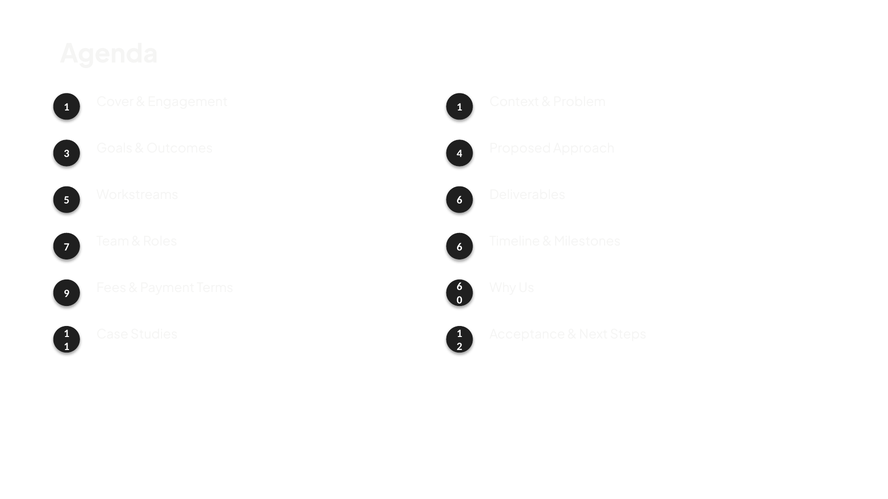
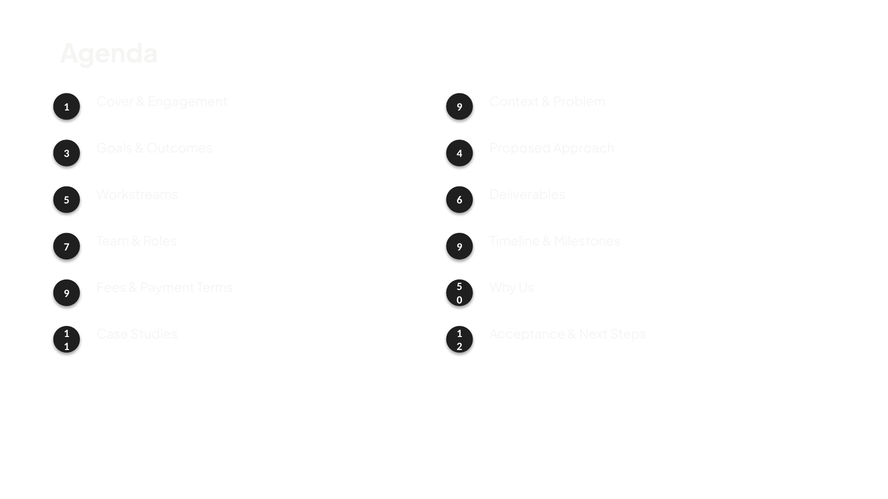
Engagement 1: 1 -> 9 (460, 107)
Roles 6: 6 -> 9 (460, 247)
Terms 6: 6 -> 5 (460, 287)
